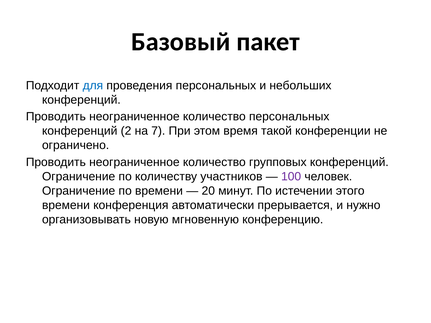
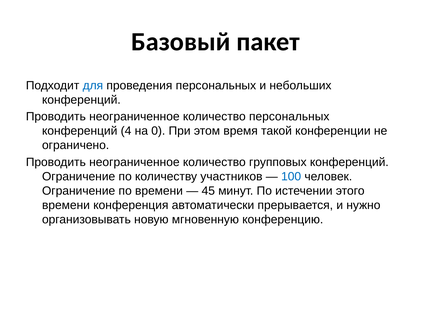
2: 2 -> 4 (126, 131)
7: 7 -> 0 (158, 131)
100 colour: purple -> blue (291, 177)
20: 20 -> 45 (208, 191)
